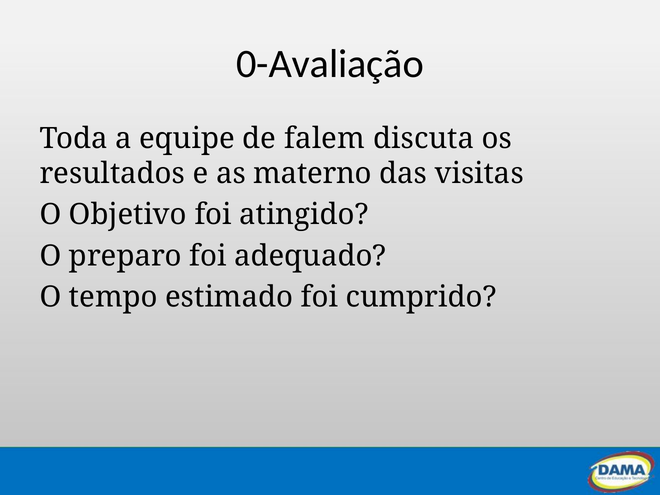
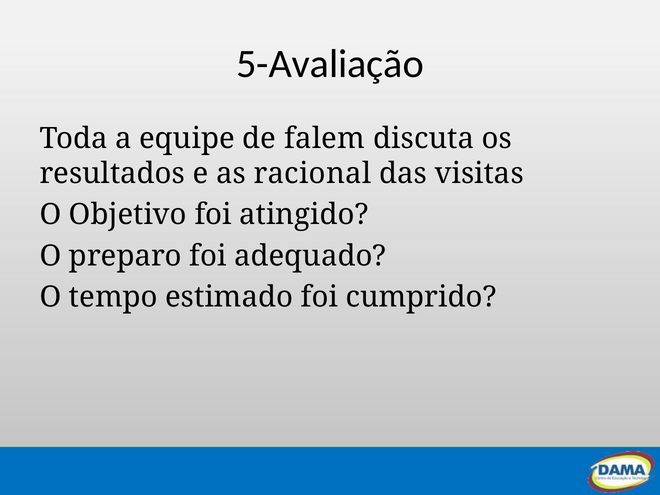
0-Avaliação: 0-Avaliação -> 5-Avaliação (330, 64)
materno: materno -> racional (312, 174)
